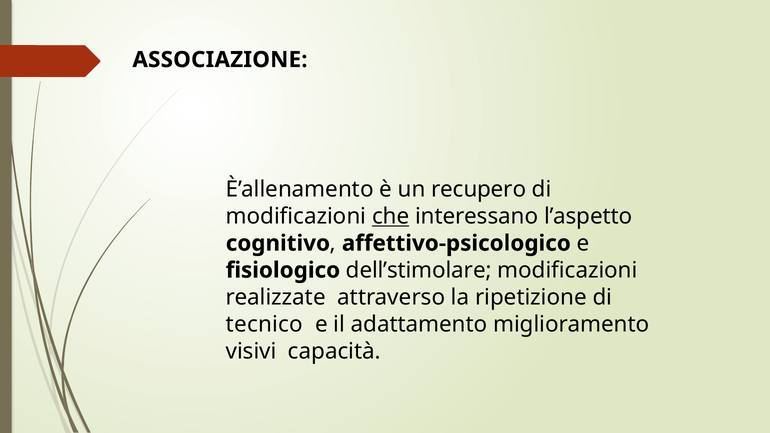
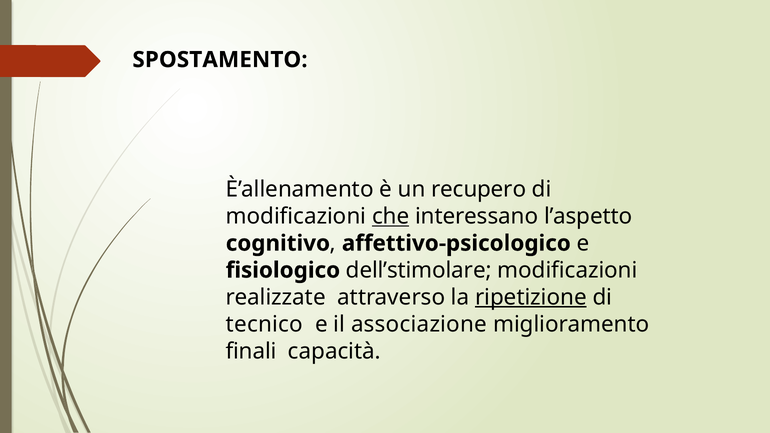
ASSOCIAZIONE: ASSOCIAZIONE -> SPOSTAMENTO (220, 60)
ripetizione underline: none -> present (531, 297)
adattamento: adattamento -> associazione (419, 324)
visivi: visivi -> finali (251, 351)
